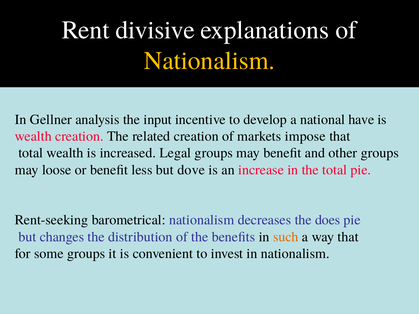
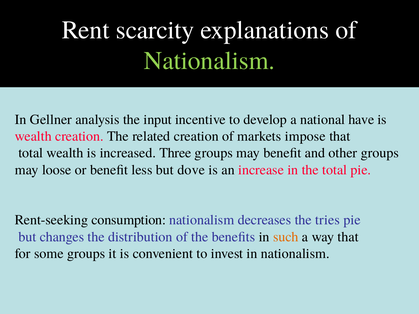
divisive: divisive -> scarcity (155, 30)
Nationalism colour: yellow -> light green (209, 61)
Legal: Legal -> Three (175, 153)
barometrical: barometrical -> consumption (129, 220)
does: does -> tries (328, 220)
